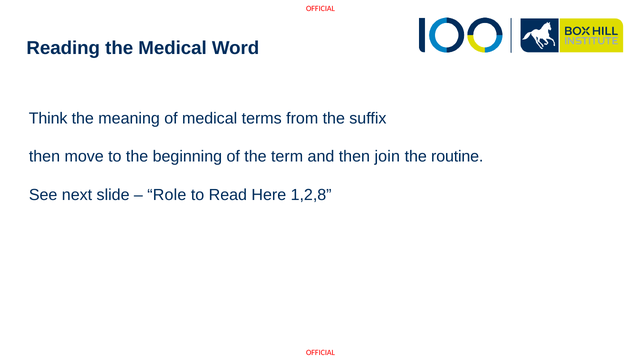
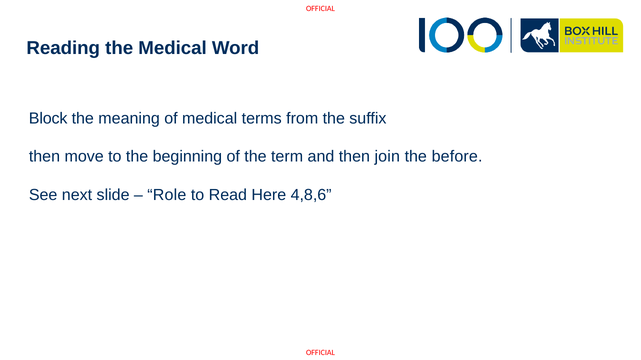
Think: Think -> Block (48, 118)
routine: routine -> before (457, 157)
1,2,8: 1,2,8 -> 4,8,6 (311, 195)
